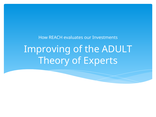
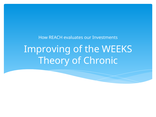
ADULT: ADULT -> WEEKS (117, 49)
Experts: Experts -> Chronic (101, 61)
